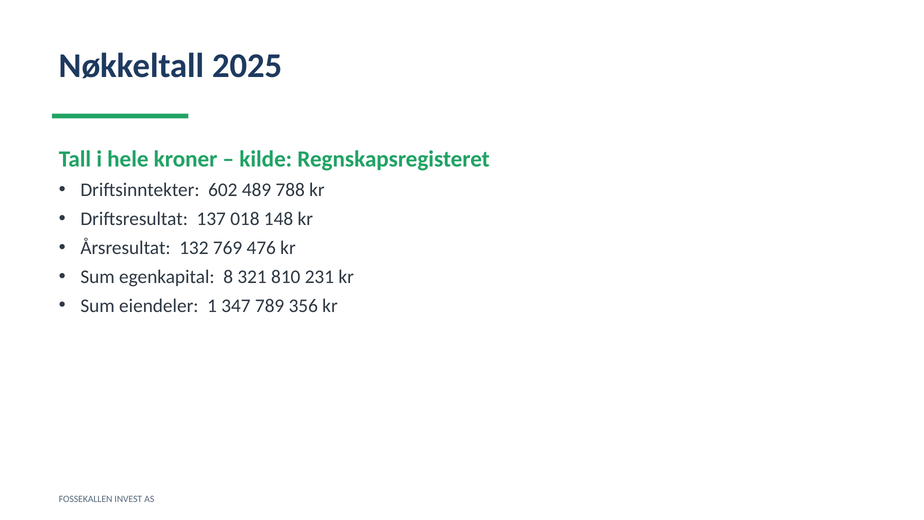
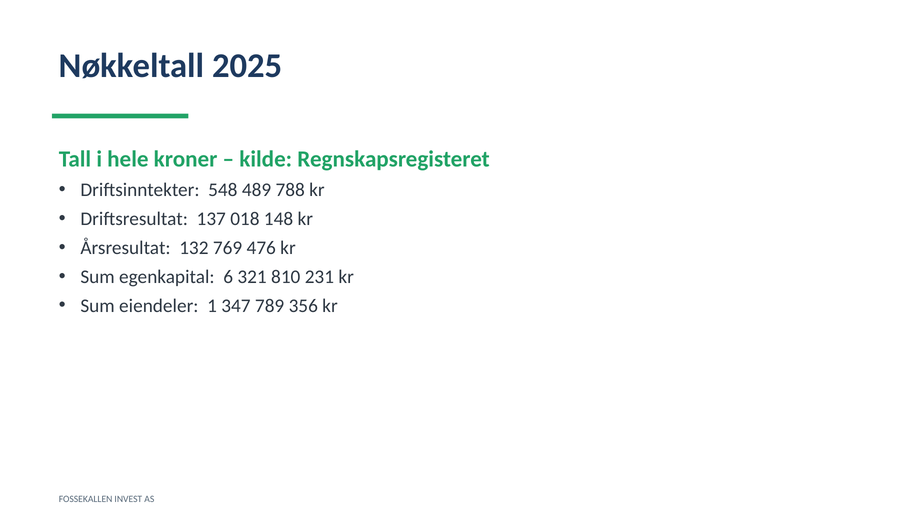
602: 602 -> 548 (223, 190)
8: 8 -> 6 (228, 277)
